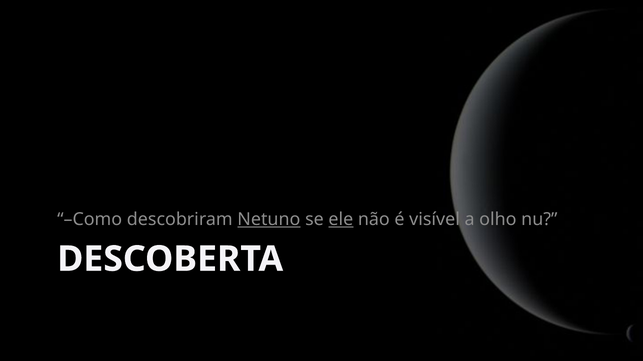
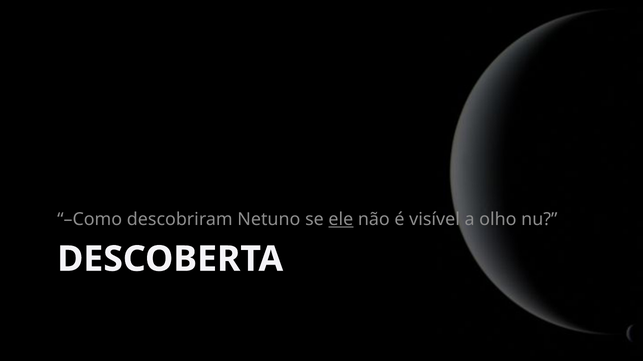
Netuno underline: present -> none (269, 220)
